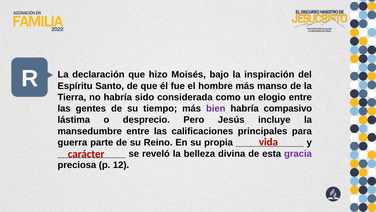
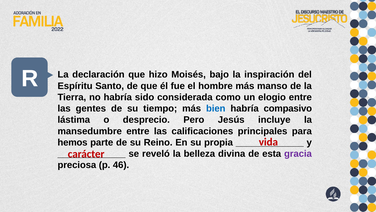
bien colour: purple -> blue (216, 108)
guerra: guerra -> hemos (73, 142)
12: 12 -> 46 (121, 165)
